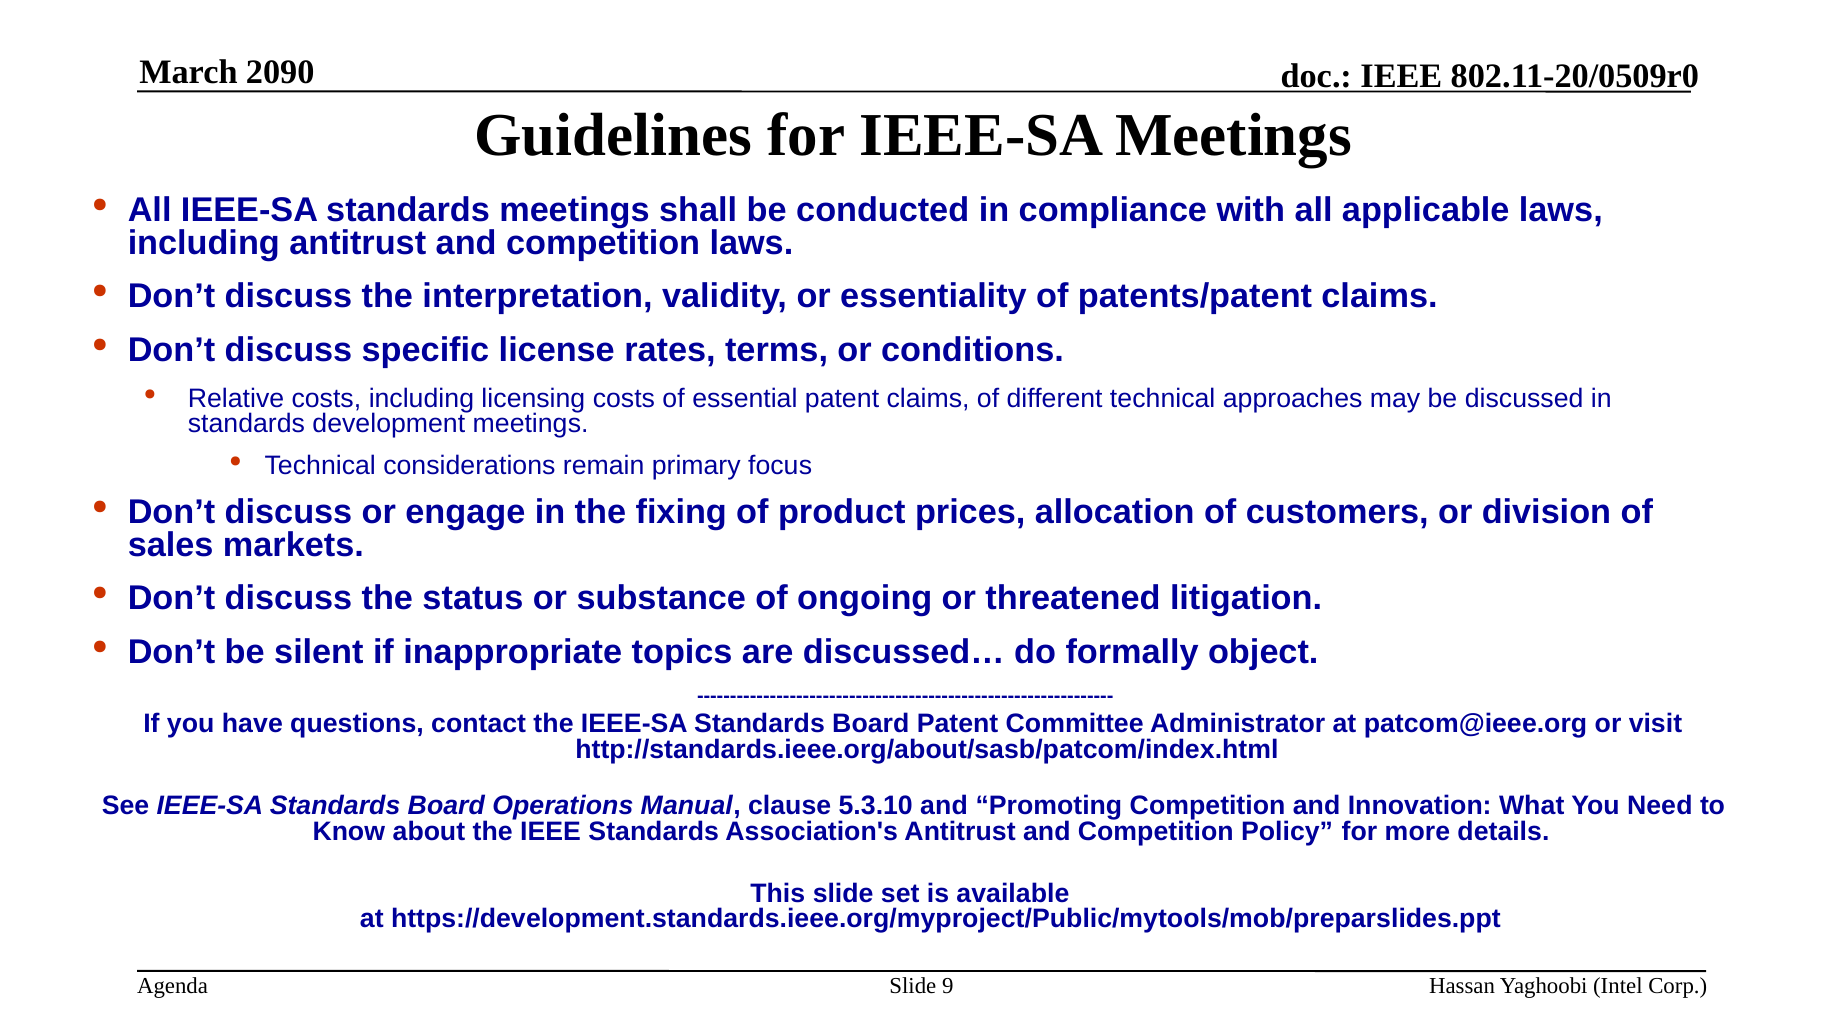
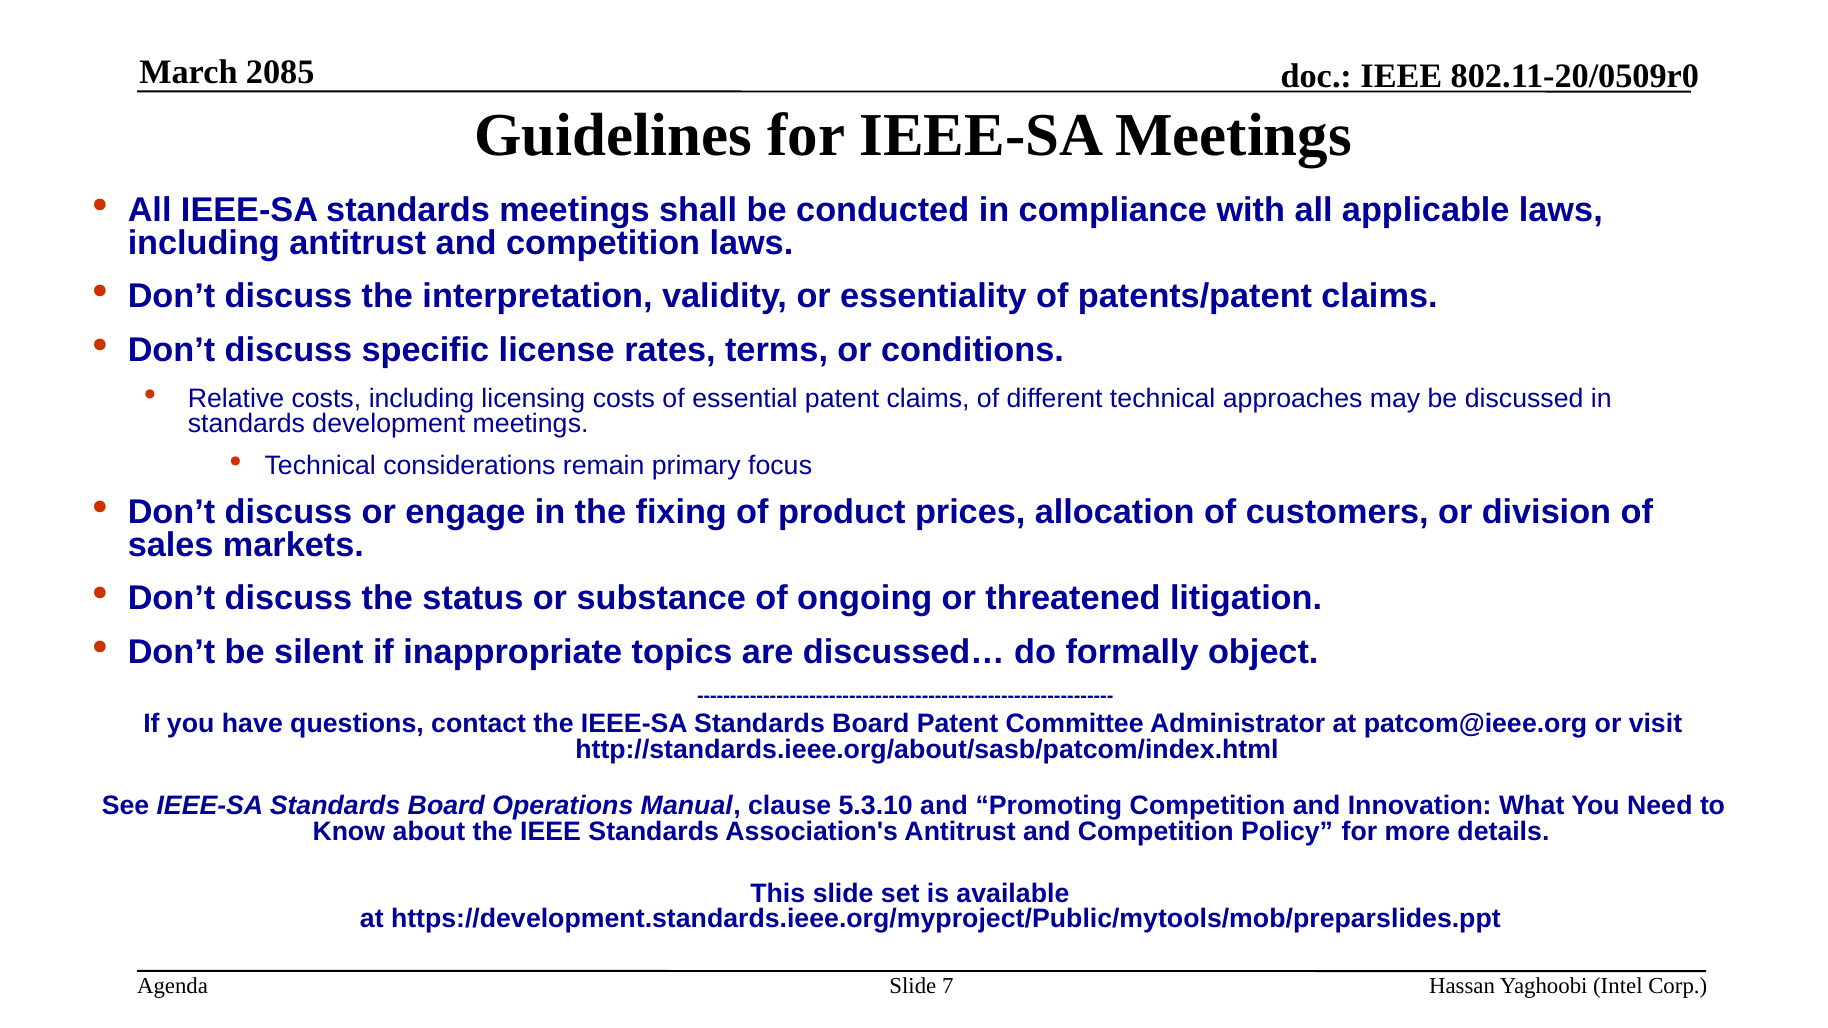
2090: 2090 -> 2085 (280, 73)
9: 9 -> 7 (948, 986)
